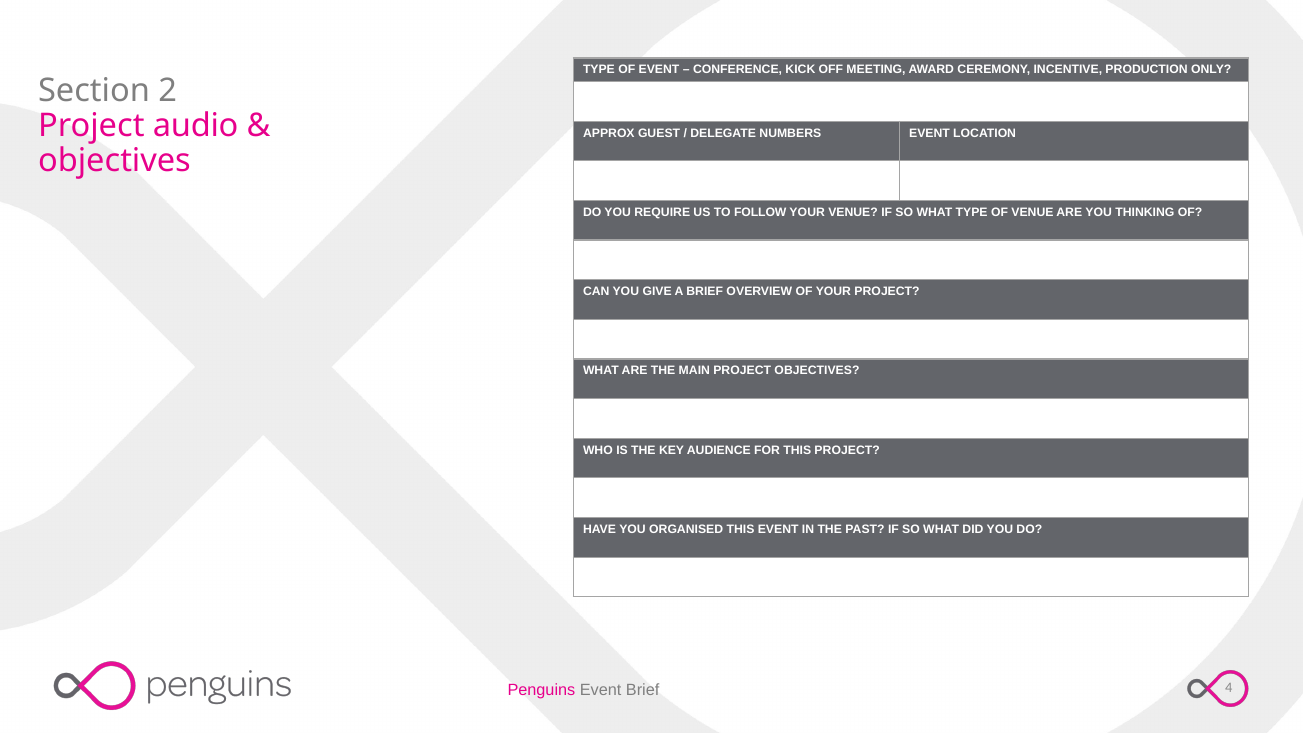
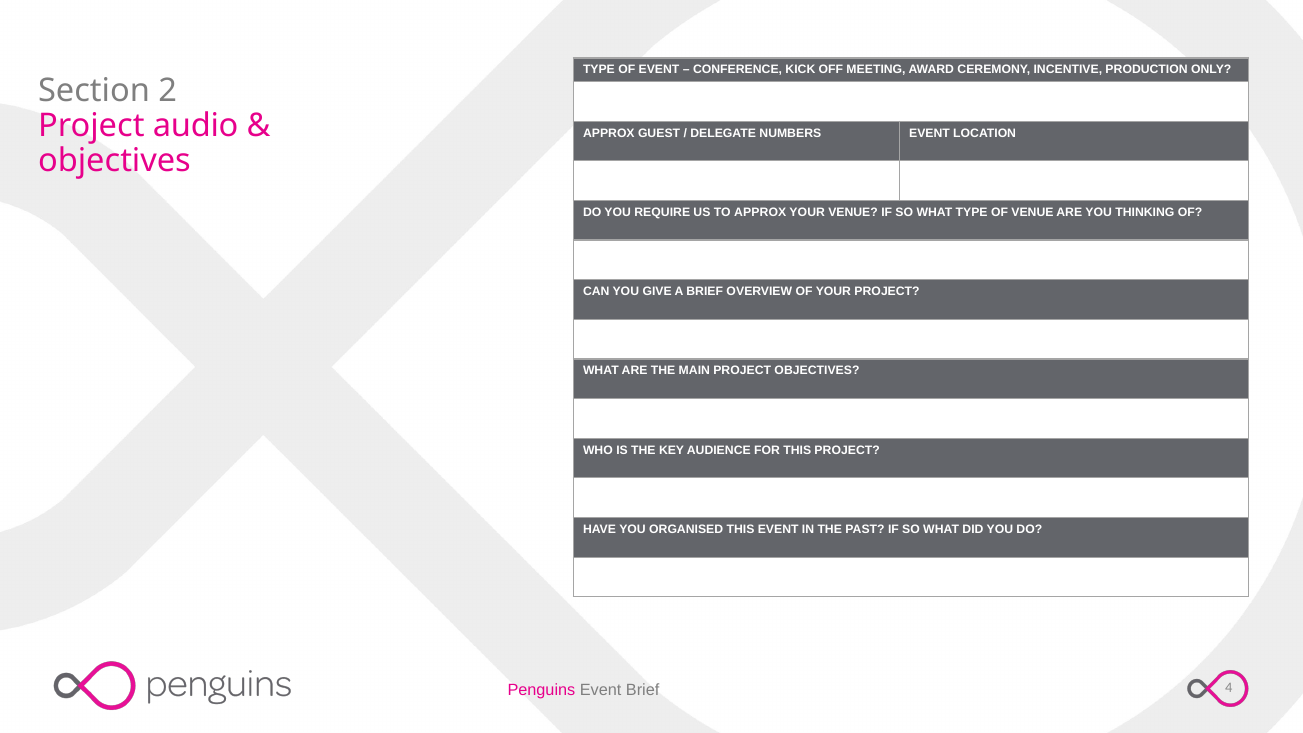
TO FOLLOW: FOLLOW -> APPROX (760, 212)
